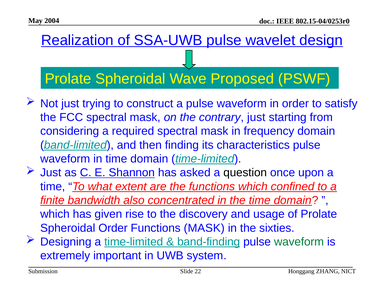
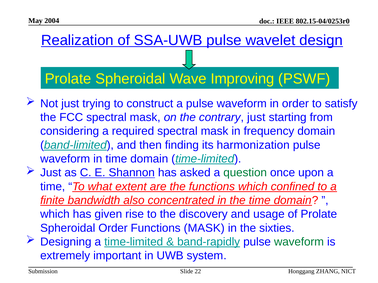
Proposed: Proposed -> Improving (242, 79)
characteristics: characteristics -> harmonization (253, 145)
question colour: black -> green (245, 173)
band-finding: band-finding -> band-rapidly (209, 242)
